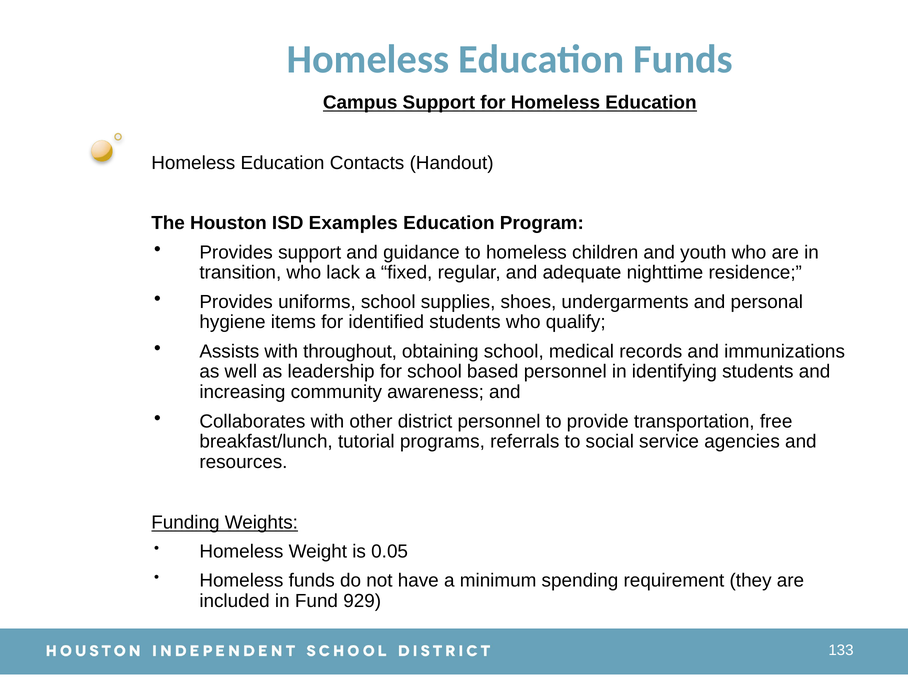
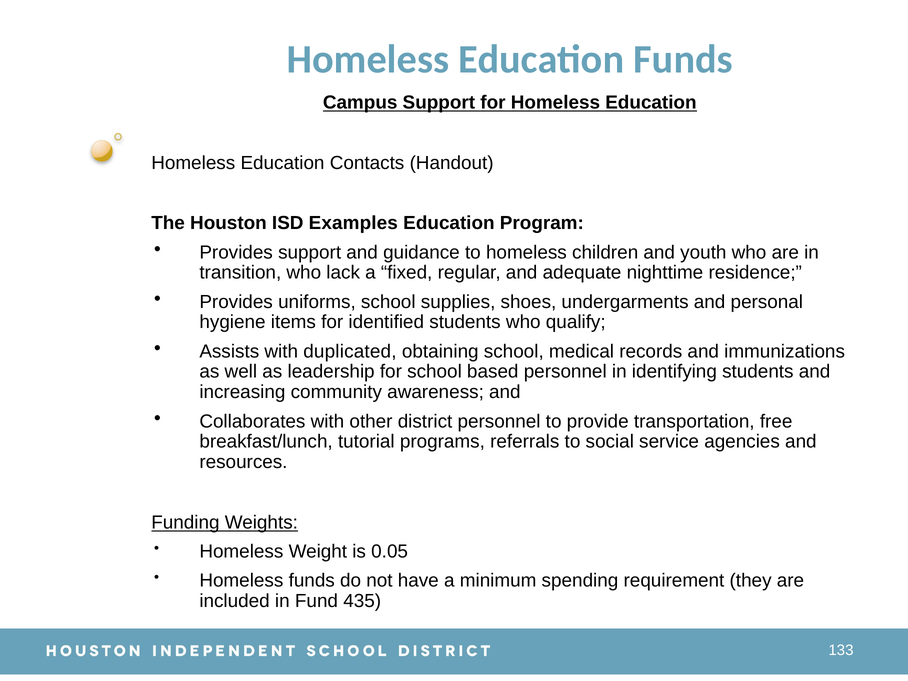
throughout: throughout -> duplicated (350, 351)
929: 929 -> 435 (362, 601)
